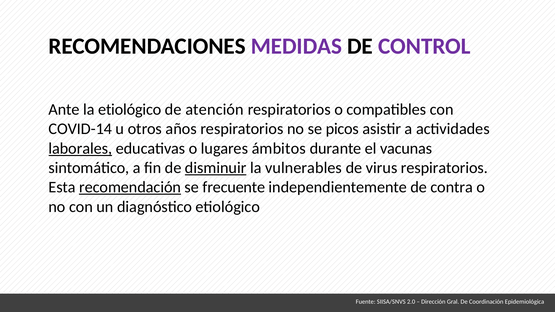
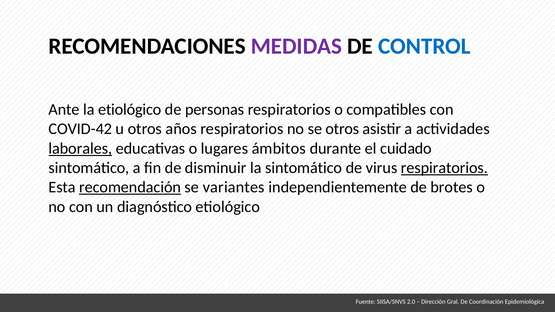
CONTROL colour: purple -> blue (424, 46)
atención: atención -> personas (215, 110)
COVID-14: COVID-14 -> COVID-42 (80, 129)
se picos: picos -> otros (342, 129)
vacunas: vacunas -> cuidado (406, 148)
disminuir underline: present -> none (216, 168)
la vulnerables: vulnerables -> sintomático (304, 168)
respiratorios underline: none -> present (444, 168)
frecuente: frecuente -> variantes (234, 187)
contra: contra -> brotes (452, 187)
